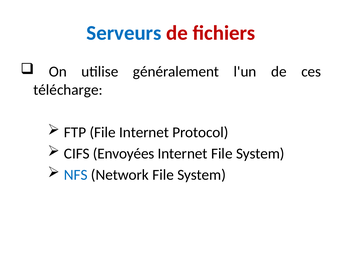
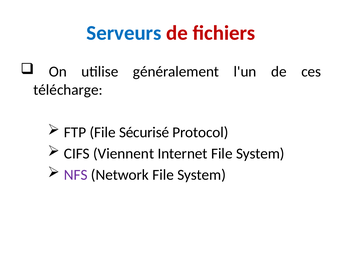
File Internet: Internet -> Sécurisé (144, 133)
Envoyées: Envoyées -> Viennent (124, 154)
NFS colour: blue -> purple (76, 175)
